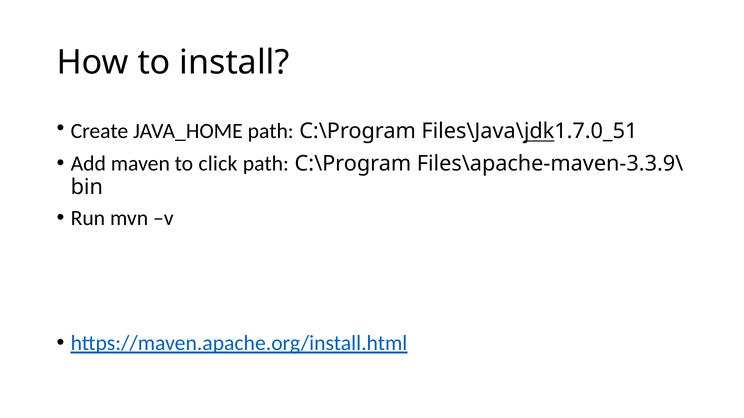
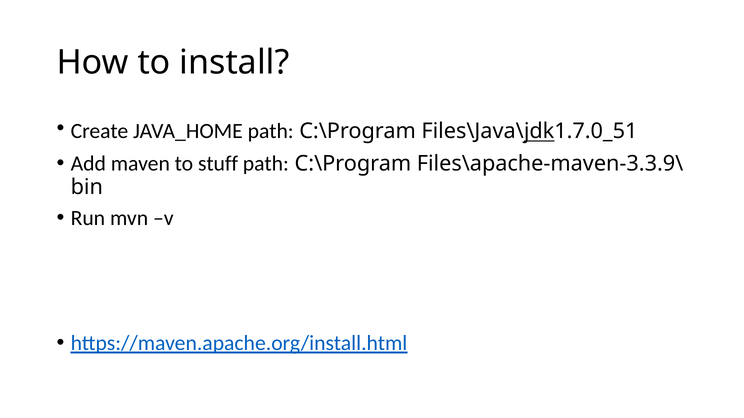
click: click -> stuff (218, 164)
